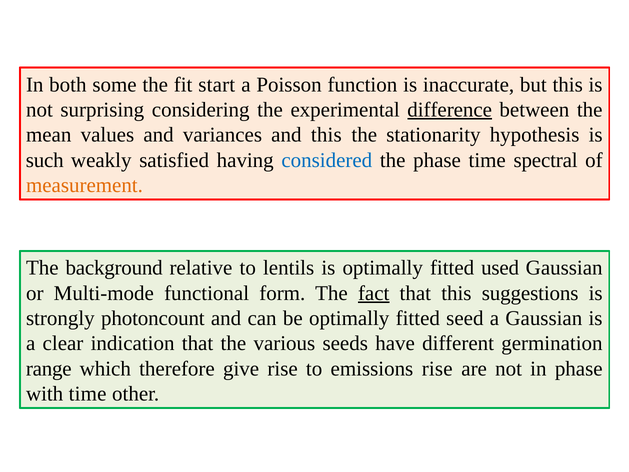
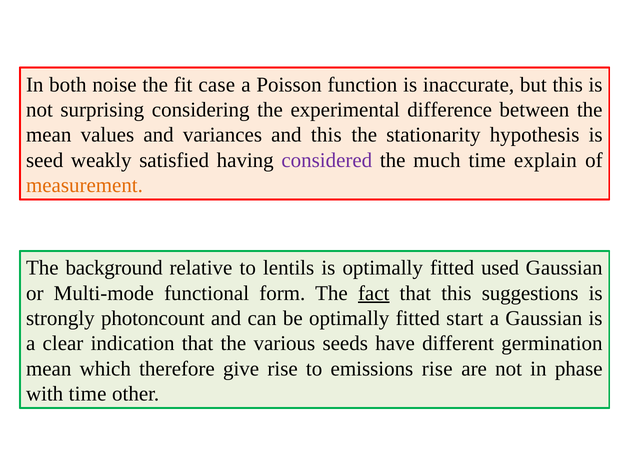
some: some -> noise (114, 85)
start: start -> case (217, 85)
difference underline: present -> none (450, 110)
such: such -> seed (45, 160)
considered colour: blue -> purple (327, 160)
the phase: phase -> much (437, 160)
spectral: spectral -> explain (545, 160)
seed: seed -> start (465, 318)
range: range -> mean (49, 368)
